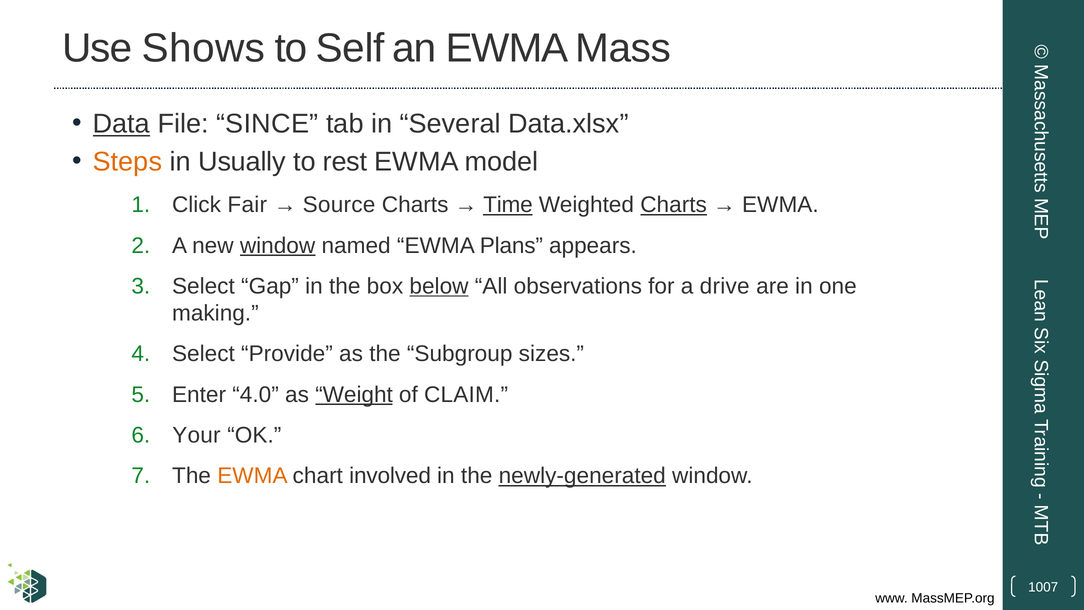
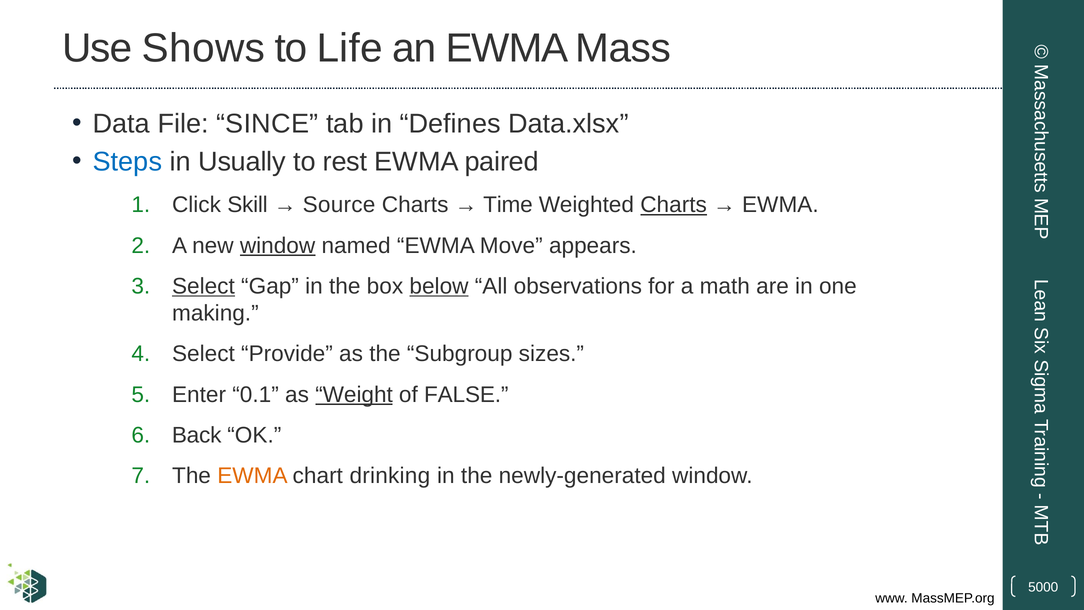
Self: Self -> Life (350, 48)
Data underline: present -> none (121, 124)
Several: Several -> Defines (450, 124)
Steps colour: orange -> blue (127, 162)
model: model -> paired (502, 162)
Fair: Fair -> Skill (248, 205)
Time underline: present -> none (508, 205)
Plans: Plans -> Move (511, 245)
Select underline: none -> present (203, 286)
drive: drive -> math (725, 286)
4.0: 4.0 -> 0.1 (256, 395)
CLAIM: CLAIM -> FALSE (466, 395)
Your: Your -> Back (197, 435)
involved: involved -> drinking (390, 476)
newly-generated underline: present -> none (582, 476)
1007: 1007 -> 5000 (1043, 587)
